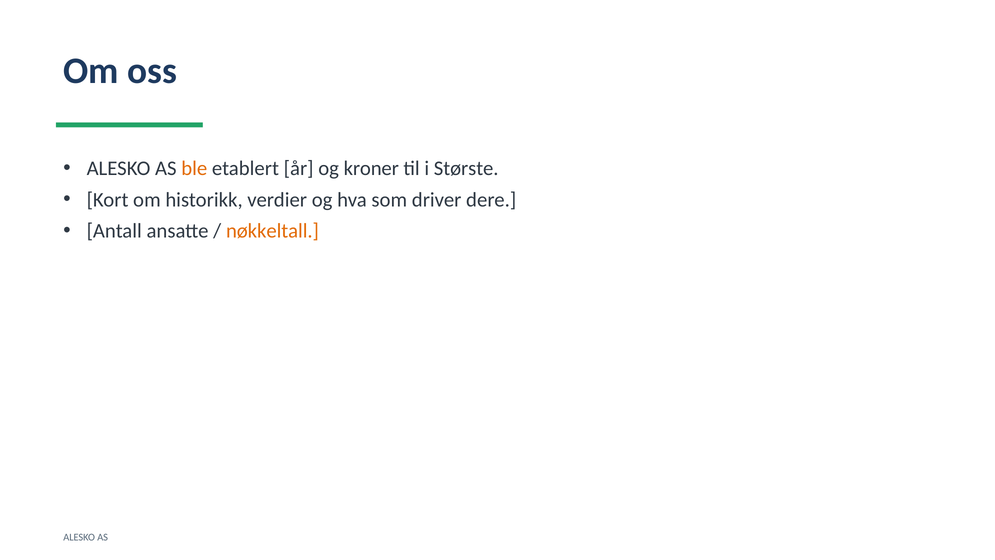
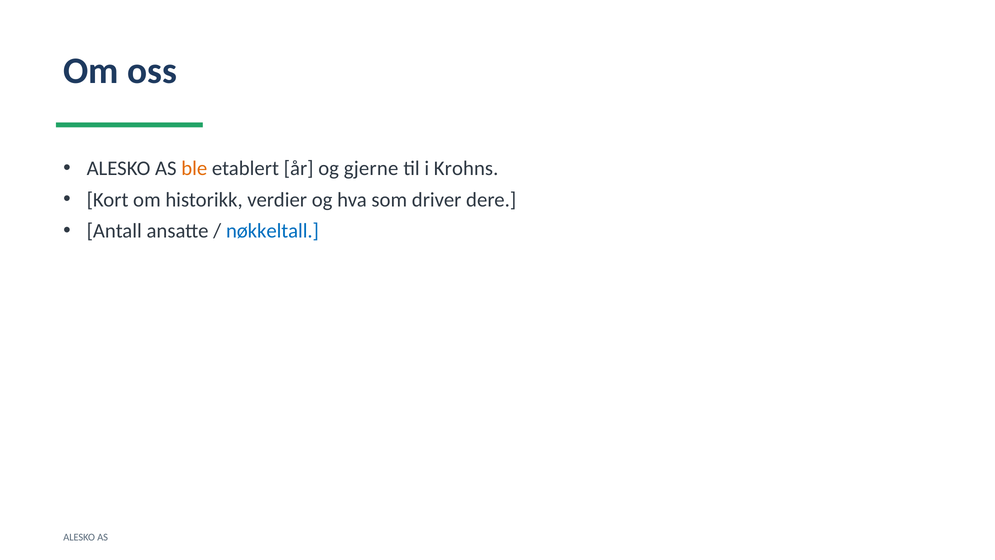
kroner: kroner -> gjerne (371, 169)
Største: Største -> Krohns (466, 169)
nøkkeltall colour: orange -> blue (272, 231)
